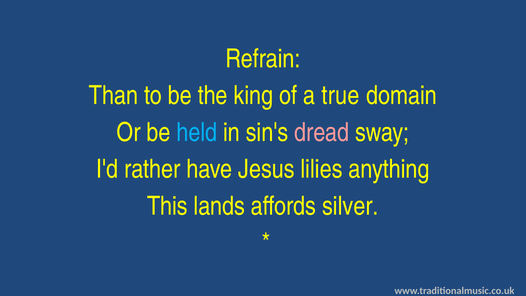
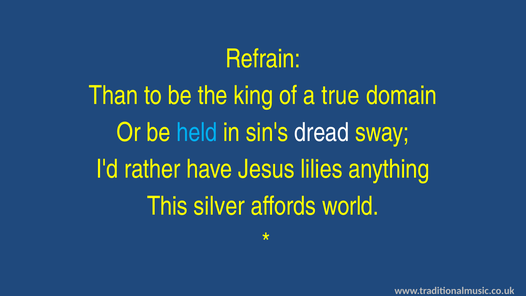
dread colour: pink -> white (322, 132)
lands: lands -> silver (219, 206)
silver: silver -> world (350, 206)
